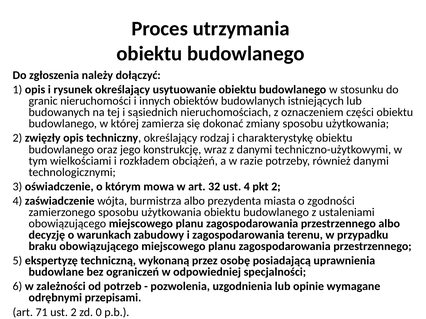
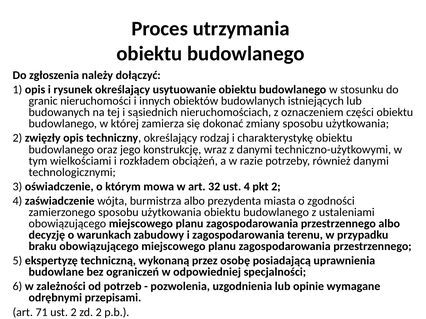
zd 0: 0 -> 2 (99, 313)
